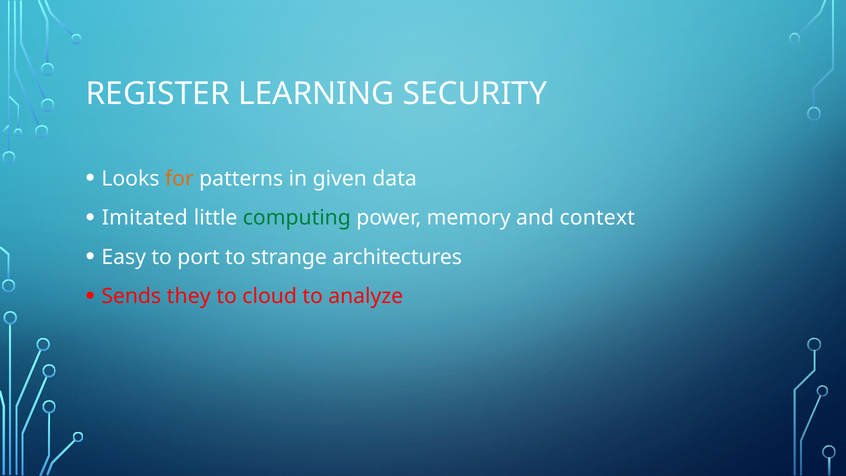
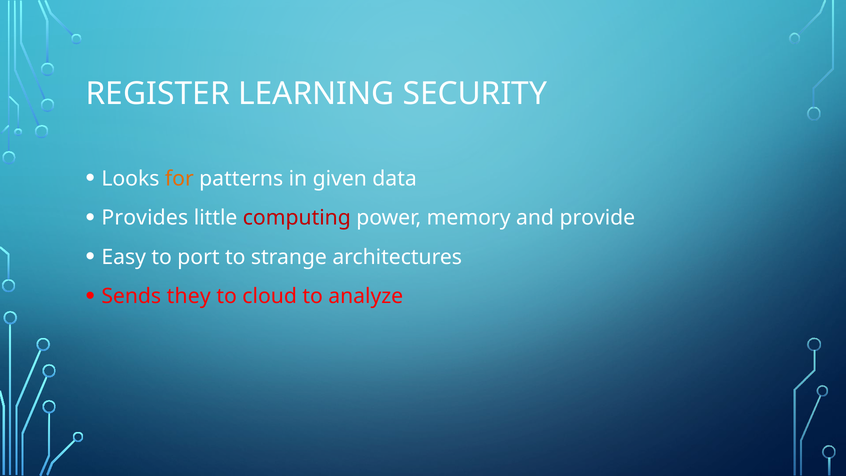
Imitated: Imitated -> Provides (145, 218)
computing colour: green -> red (297, 218)
context: context -> provide (597, 218)
